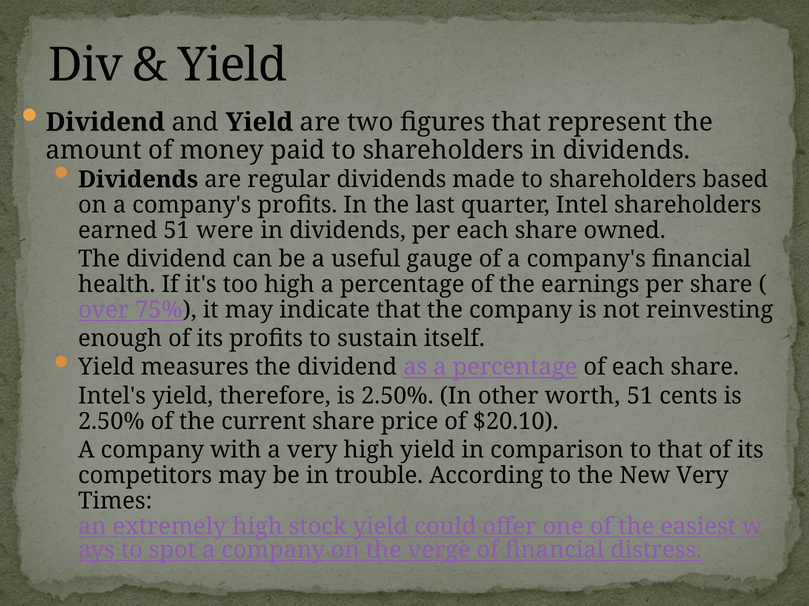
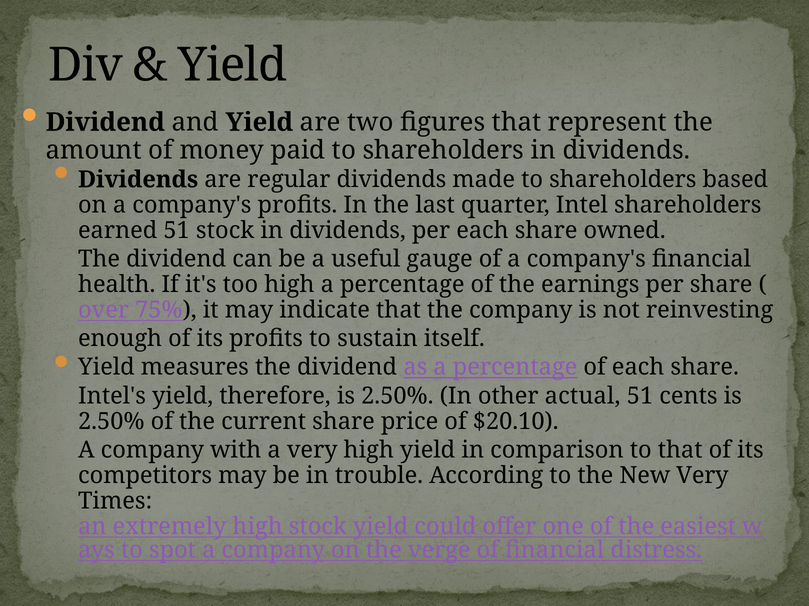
51 were: were -> stock (225, 231)
worth: worth -> actual (583, 396)
